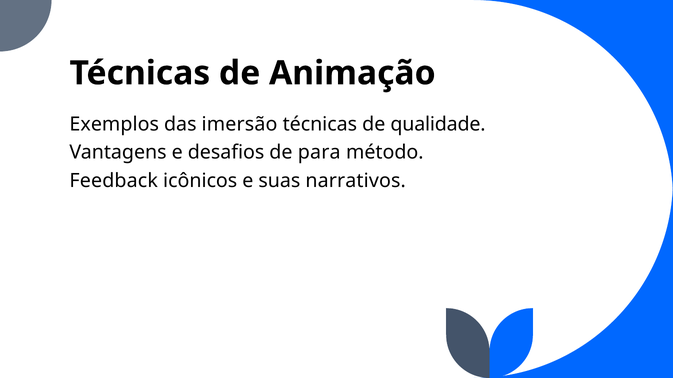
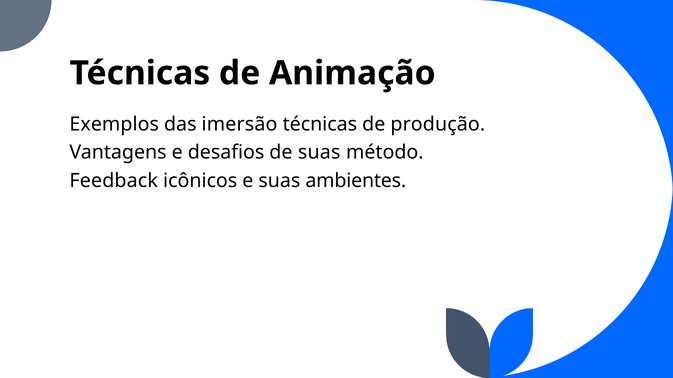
qualidade: qualidade -> produção (438, 124)
de para: para -> suas (319, 153)
narrativos: narrativos -> ambientes (356, 181)
